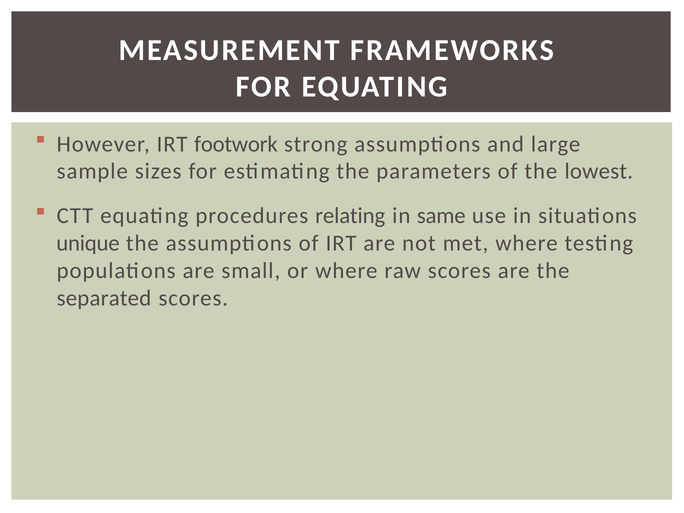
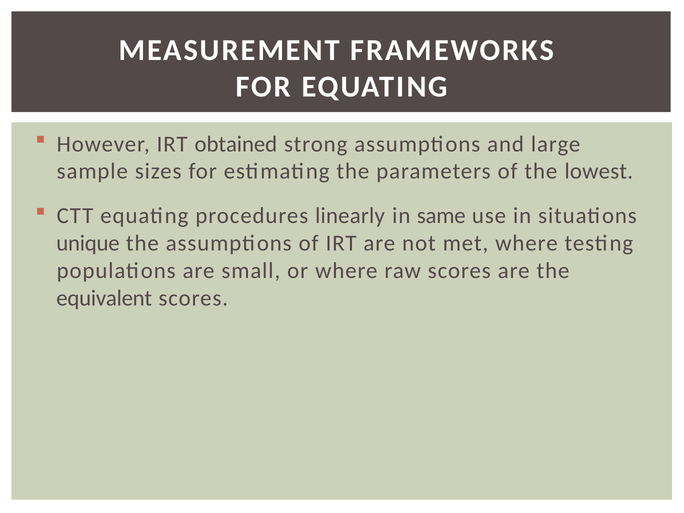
footwork: footwork -> obtained (236, 144)
relating: relating -> linearly (350, 216)
separated: separated -> equivalent (104, 298)
